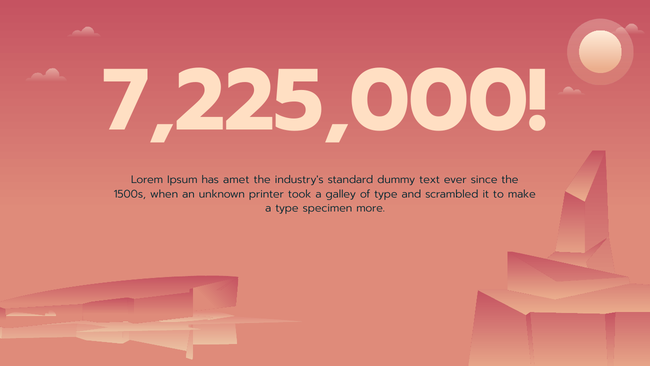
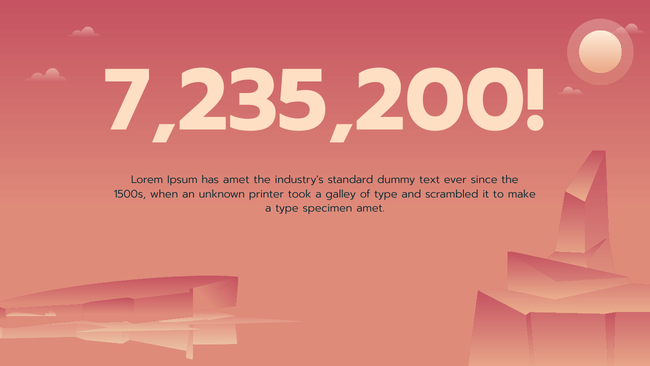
7,225,000: 7,225,000 -> 7,235,200 (325, 101)
specimen more: more -> amet (370, 208)
